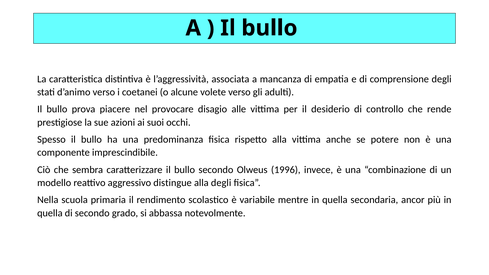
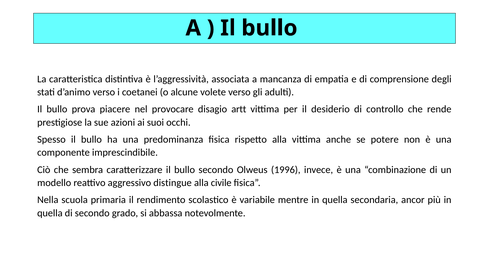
alle: alle -> artt (239, 109)
alla degli: degli -> civile (221, 183)
